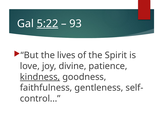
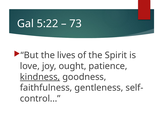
5:22 underline: present -> none (47, 24)
93: 93 -> 73 (76, 24)
divine: divine -> ought (72, 66)
